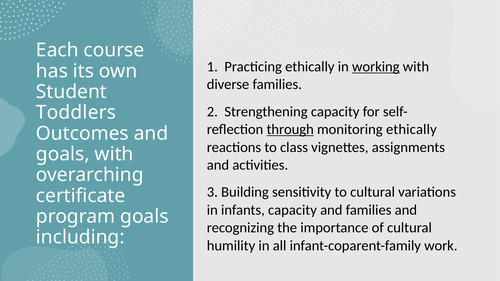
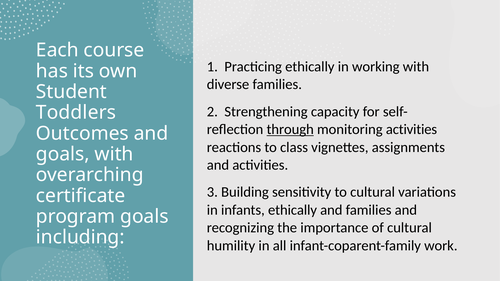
working underline: present -> none (376, 67)
monitoring ethically: ethically -> activities (412, 130)
infants capacity: capacity -> ethically (293, 210)
